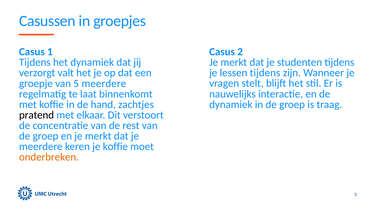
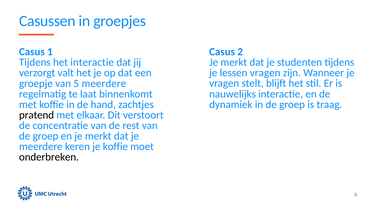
het dynamiek: dynamiek -> interactie (92, 62)
lessen tijdens: tijdens -> vragen (265, 73)
onderbreken colour: orange -> black (49, 157)
